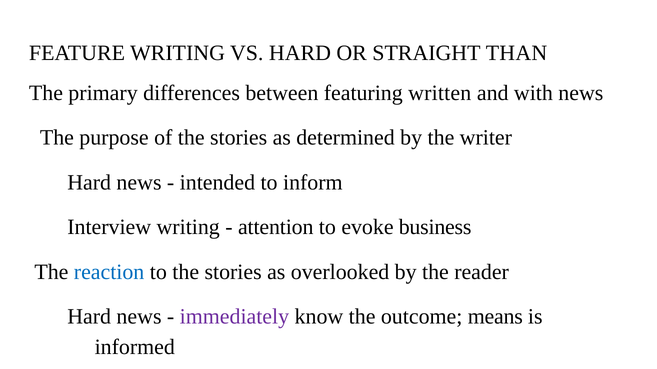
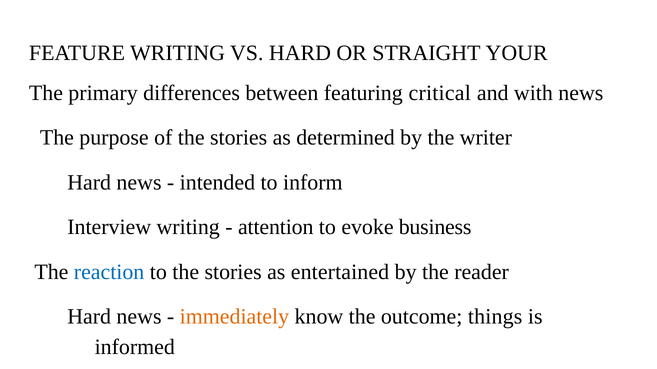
THAN: THAN -> YOUR (517, 53)
featuring written: written -> critical (440, 93)
as overlooked: overlooked -> entertained (340, 272)
immediately colour: purple -> orange (234, 317)
means: means -> things (495, 317)
